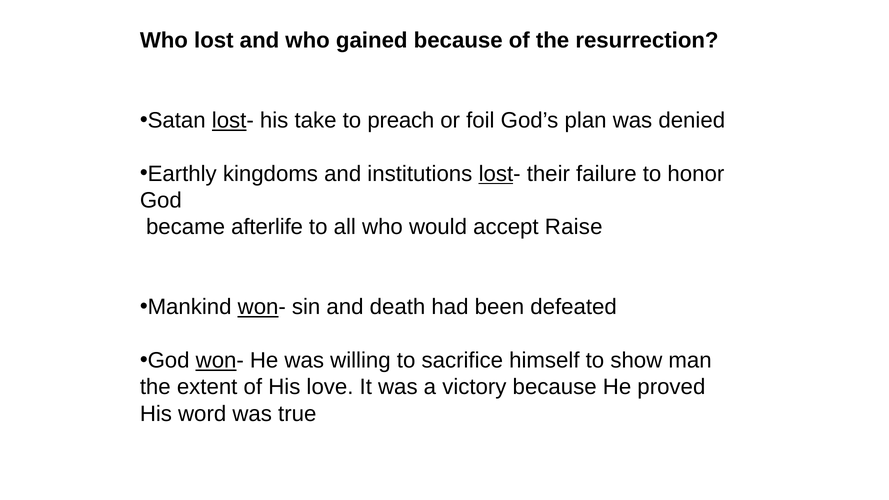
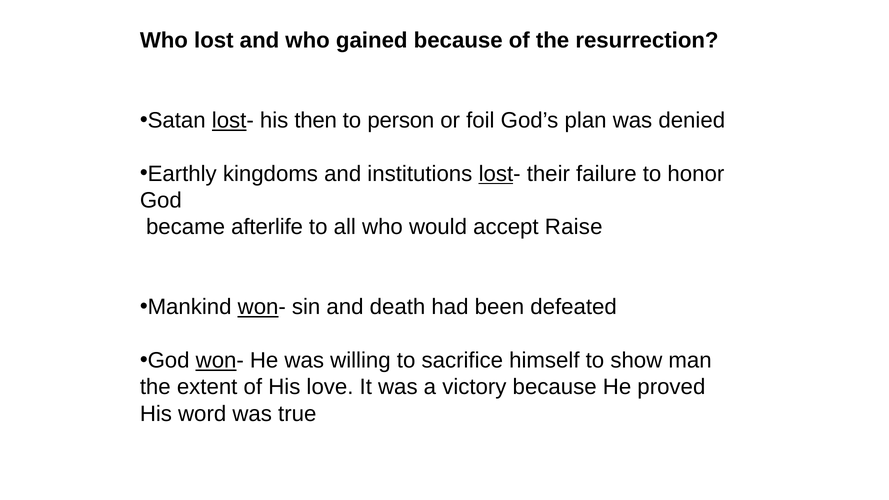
take: take -> then (316, 120)
preach: preach -> person (401, 120)
